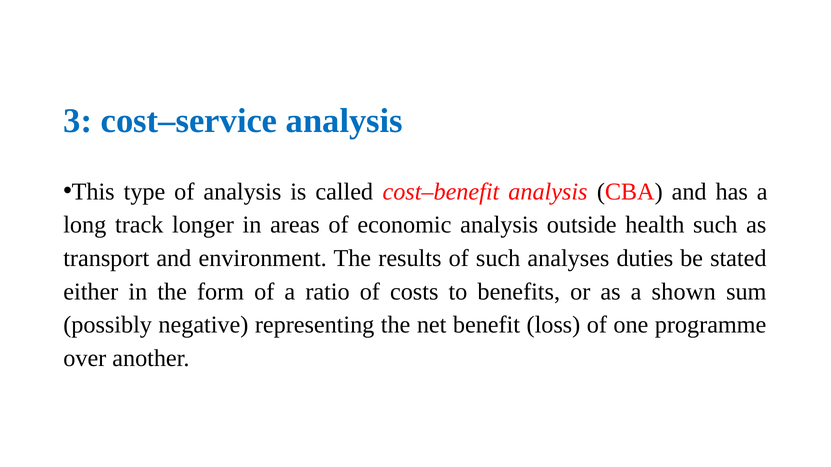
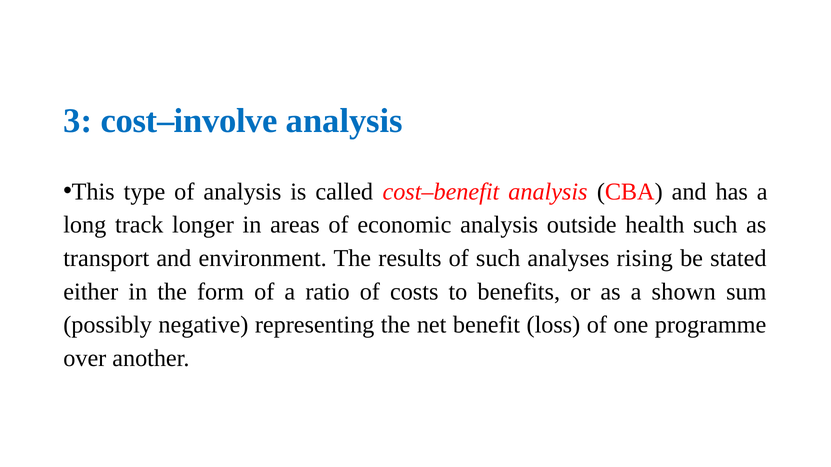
cost–service: cost–service -> cost–involve (189, 121)
duties: duties -> rising (645, 258)
